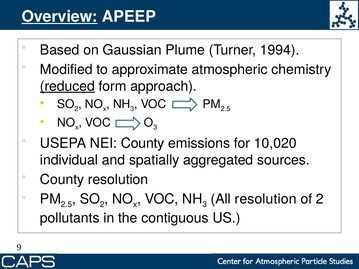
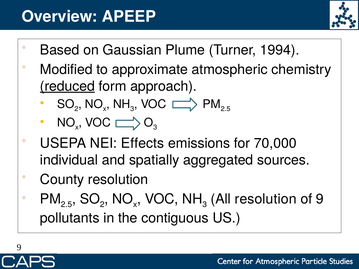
Overview underline: present -> none (60, 17)
NEI County: County -> Effects (143, 143)
10,020: 10,020 -> 70,000 (275, 143)
of 2: 2 -> 9 (320, 199)
